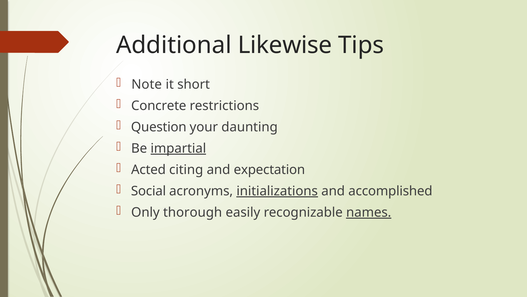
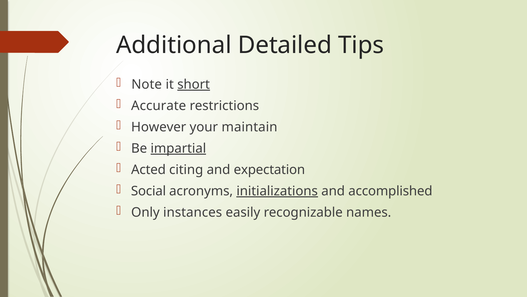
Likewise: Likewise -> Detailed (285, 45)
short underline: none -> present (194, 84)
Concrete: Concrete -> Accurate (159, 106)
Question: Question -> However (159, 127)
daunting: daunting -> maintain (249, 127)
thorough: thorough -> instances (193, 212)
names underline: present -> none (369, 212)
